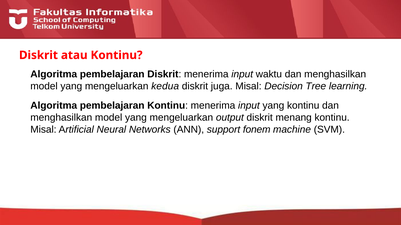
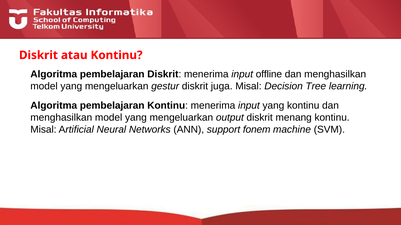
waktu: waktu -> offline (269, 74)
kedua: kedua -> gestur (165, 86)
